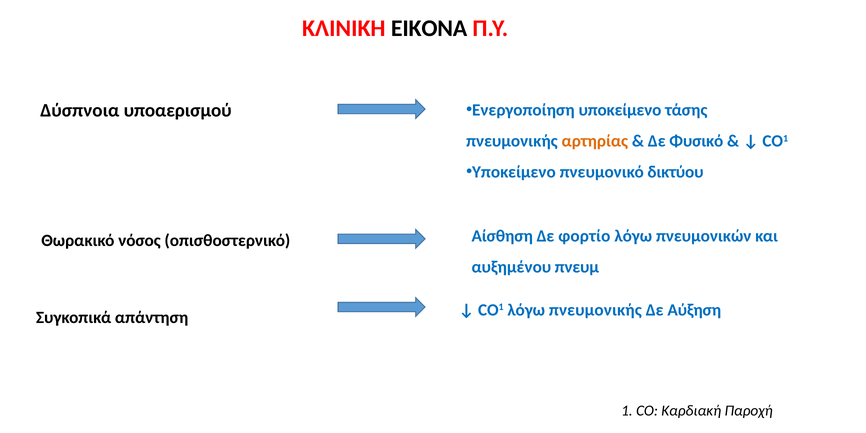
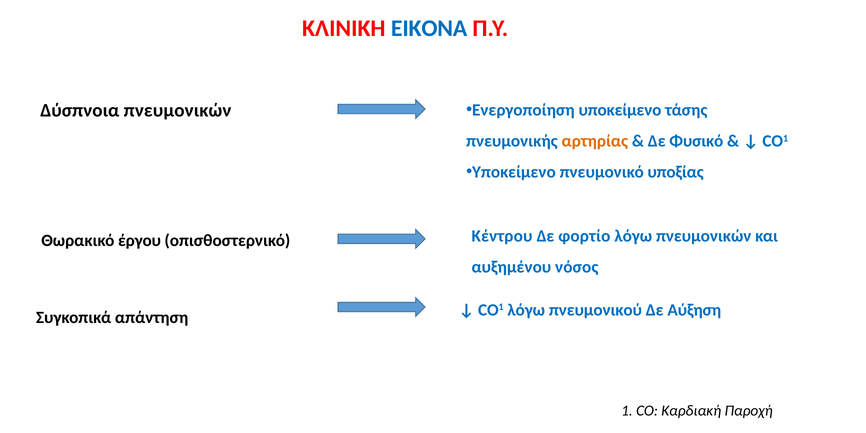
ΕΙΚΟΝΑ colour: black -> blue (429, 28)
Δύσπνοια υποαερισμού: υποαερισμού -> πνευμονικών (178, 110)
δικτύου: δικτύου -> υποξίας (676, 172)
νόσος: νόσος -> έργου (140, 241)
Αίσθηση: Αίσθηση -> Κέντρου (502, 236)
πνευμ: πνευμ -> νόσος (577, 267)
λόγω πνευμονικής: πνευμονικής -> πνευμονικού (595, 310)
